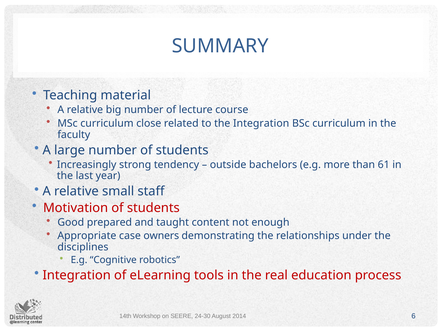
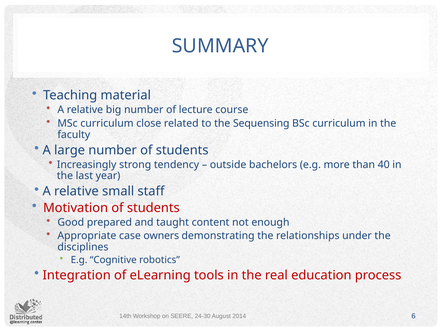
the Integration: Integration -> Sequensing (261, 123)
61: 61 -> 40 (384, 165)
